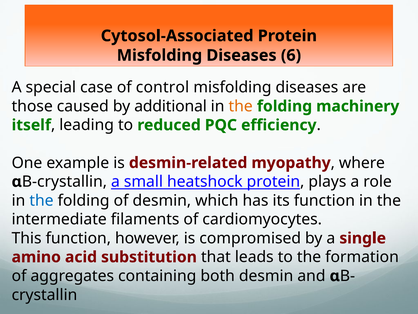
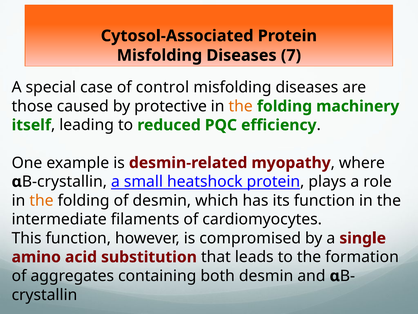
6: 6 -> 7 (291, 55)
additional: additional -> protective (171, 106)
the colour: blue -> orange (41, 200)
